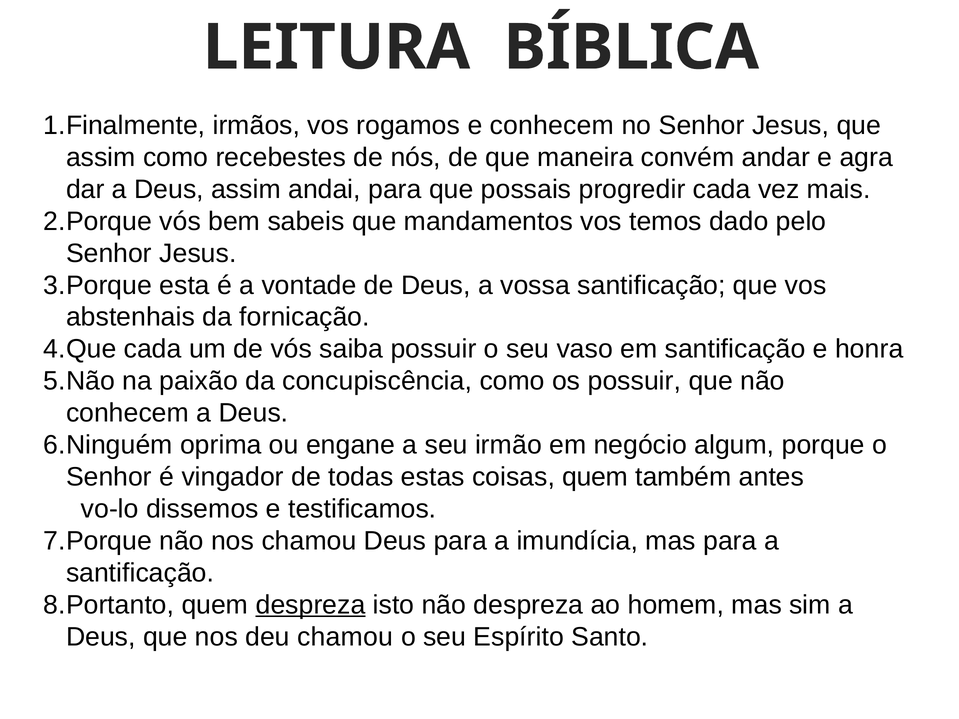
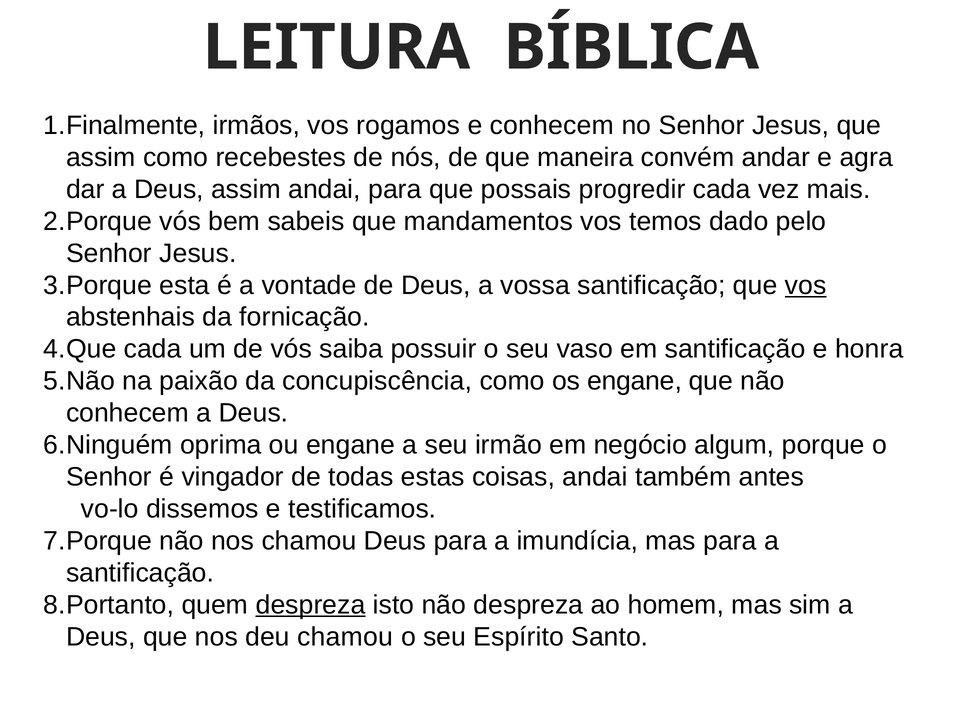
vos underline: none -> present (806, 285)
os possuir: possuir -> engane (635, 381)
coisas quem: quem -> andai (595, 477)
